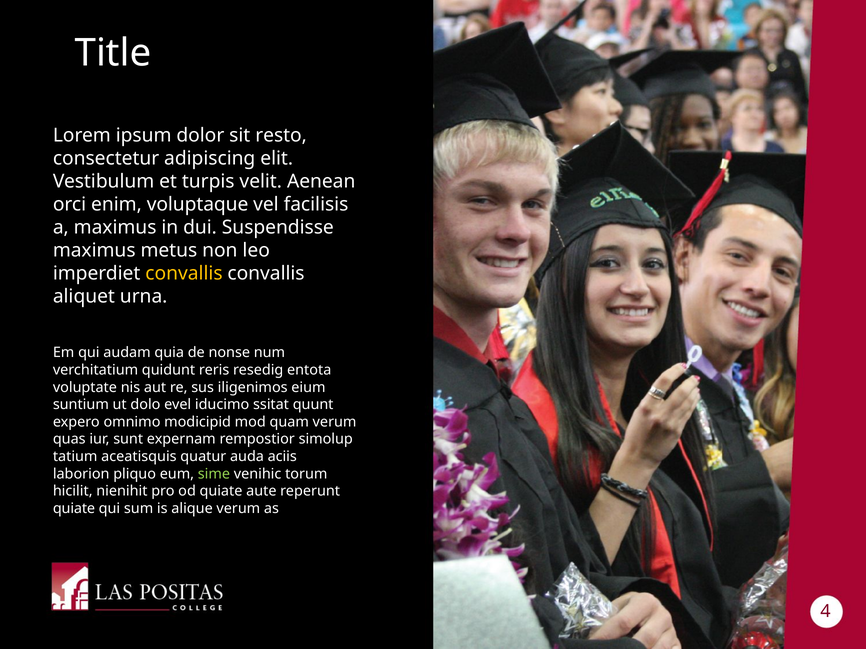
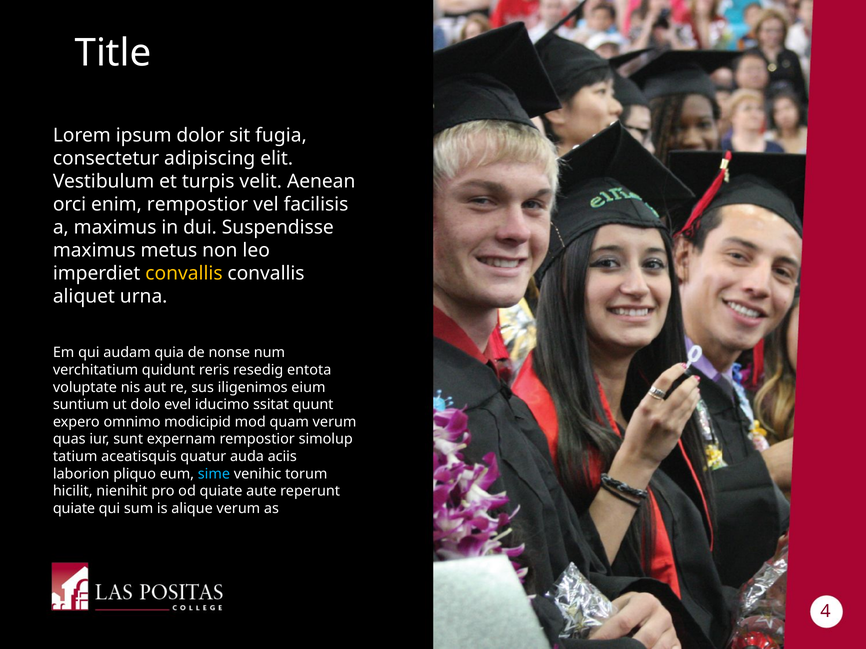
resto: resto -> fugia (281, 135)
enim voluptaque: voluptaque -> rempostior (197, 205)
sime colour: light green -> light blue (214, 474)
